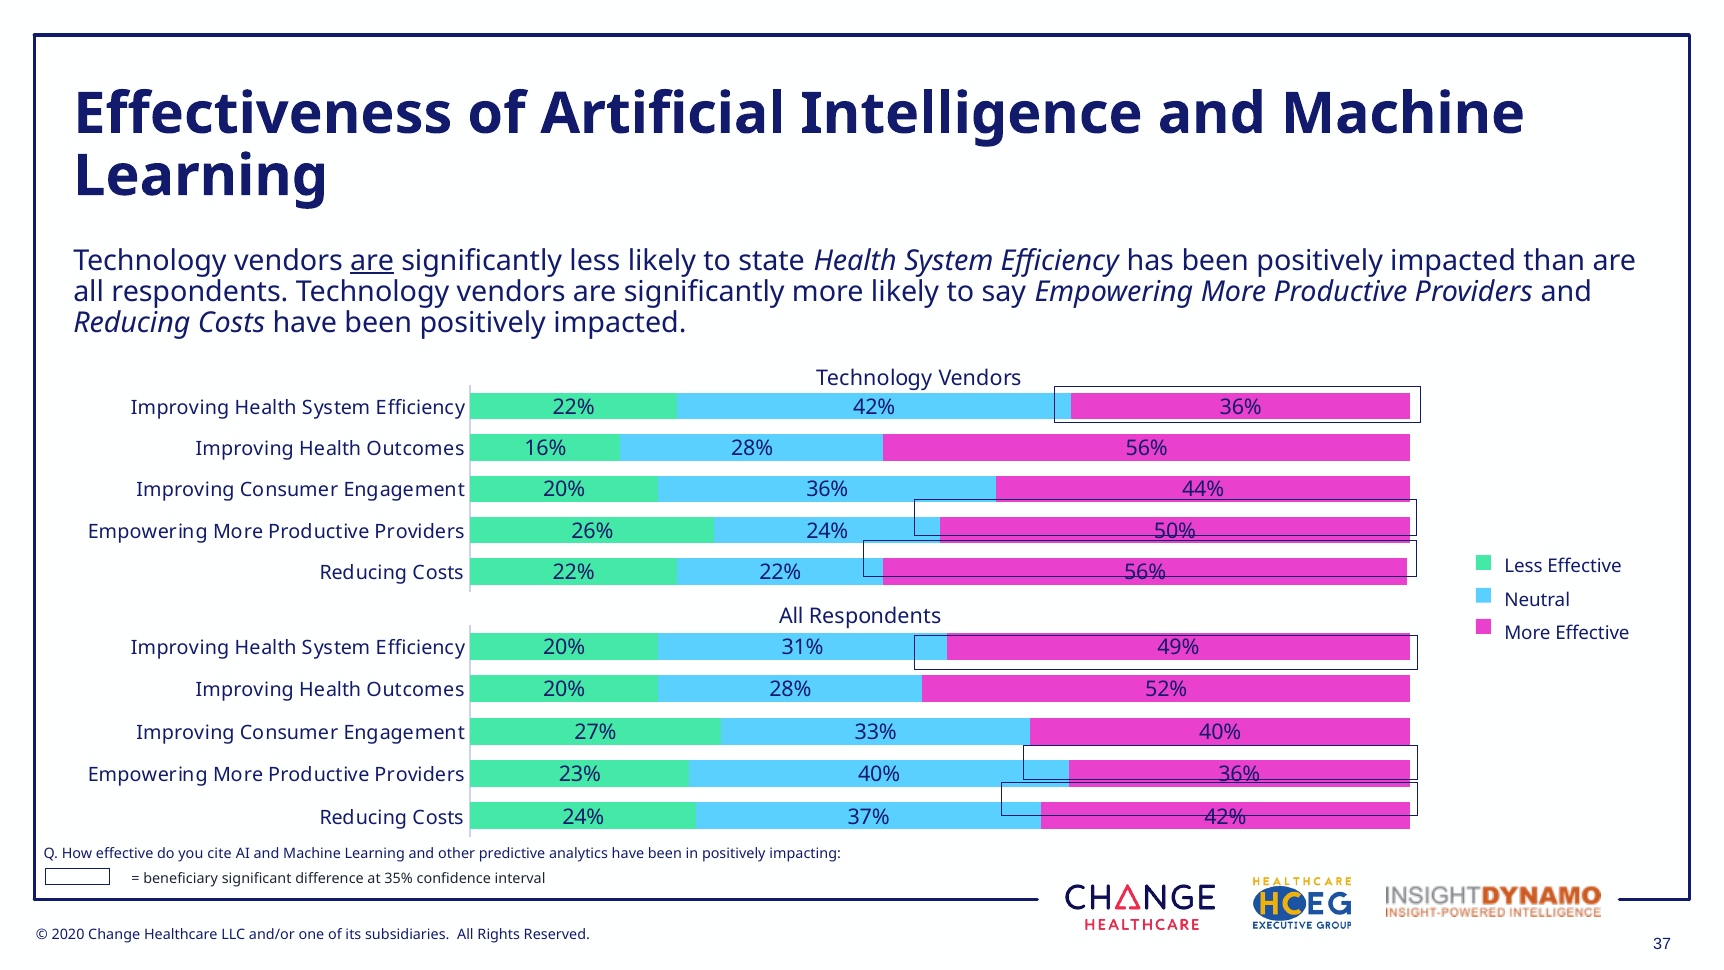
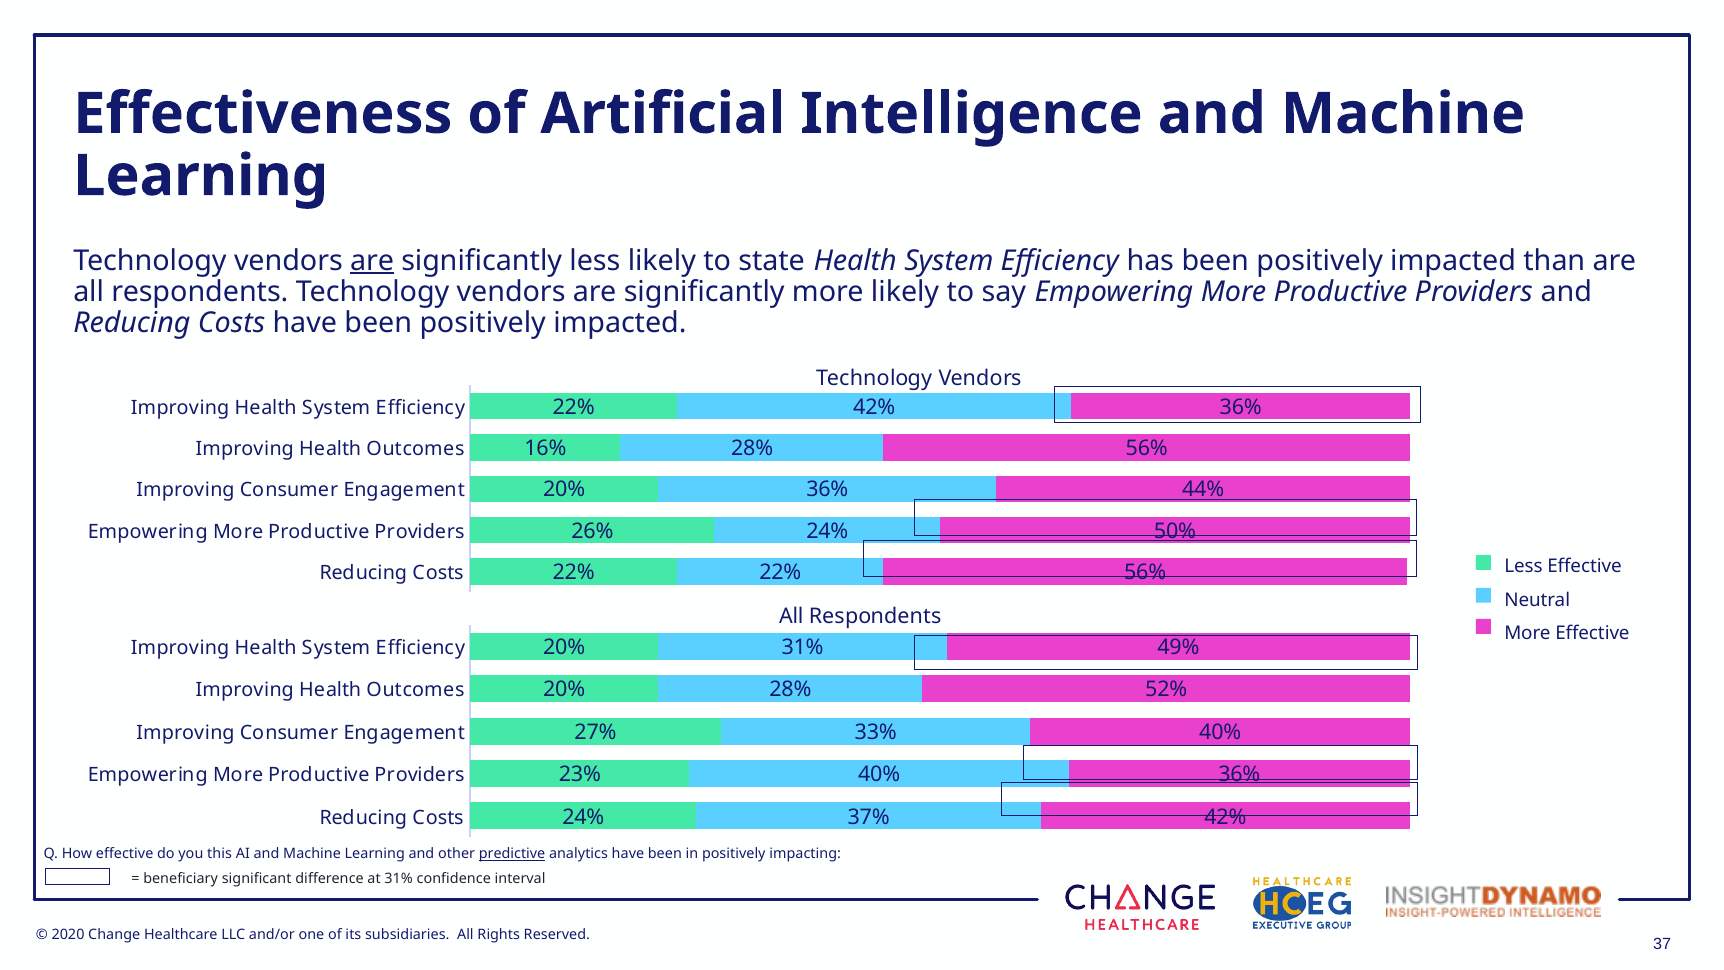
cite: cite -> this (220, 854)
predictive underline: none -> present (512, 854)
at 35%: 35% -> 31% (399, 879)
